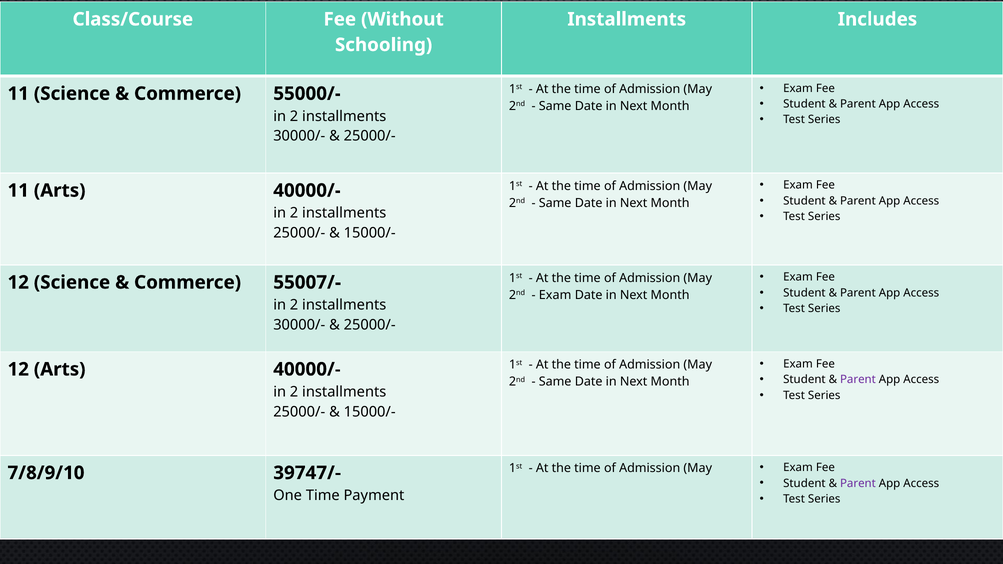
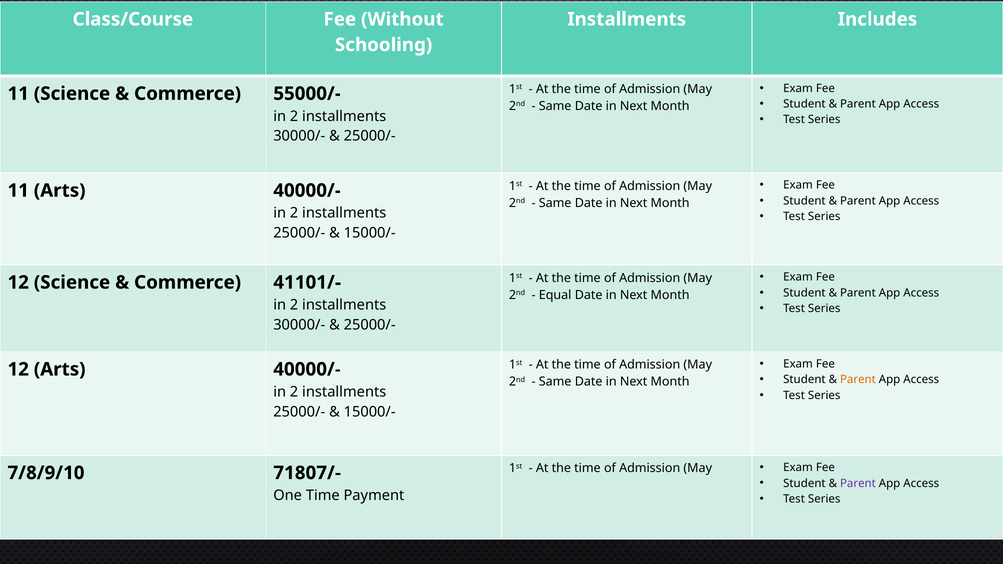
55007/-: 55007/- -> 41101/- (307, 283)
Exam: Exam -> Equal (555, 295)
Parent colour: purple -> orange (858, 380)
39747/-: 39747/- -> 71807/- (307, 473)
